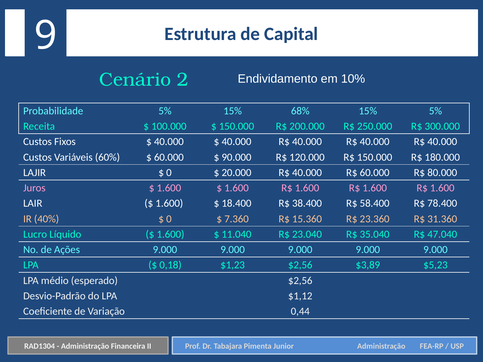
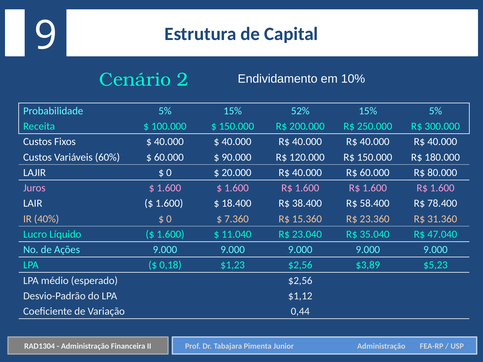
68%: 68% -> 52% (300, 111)
